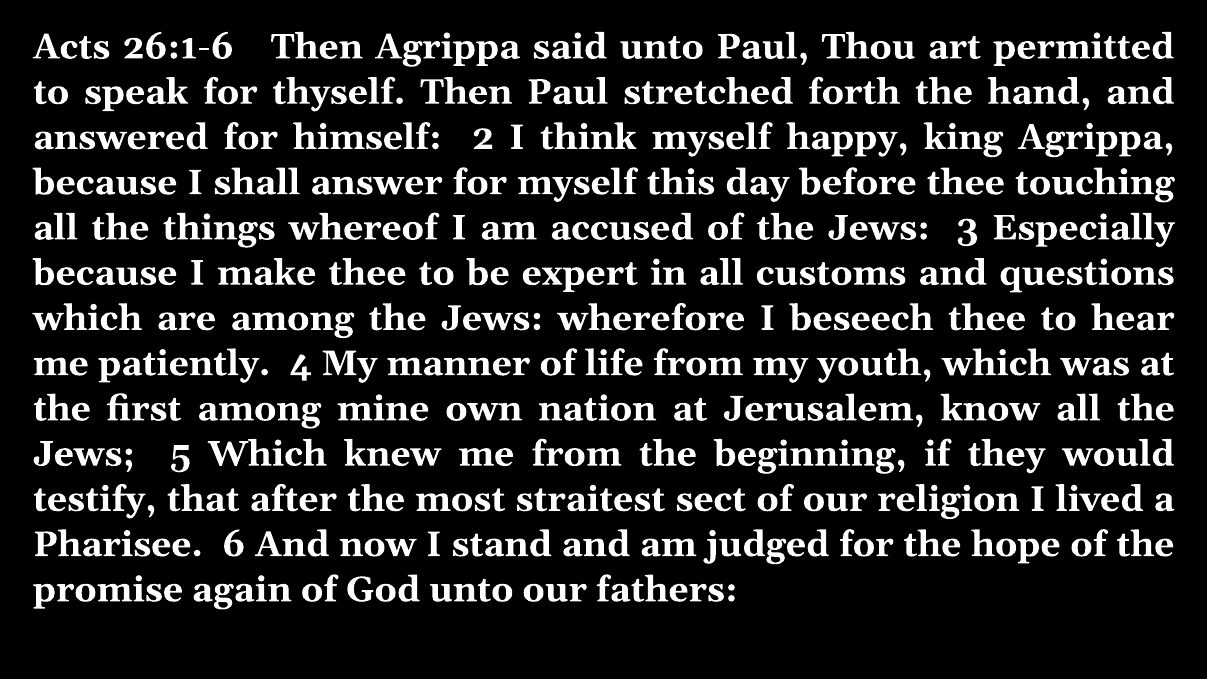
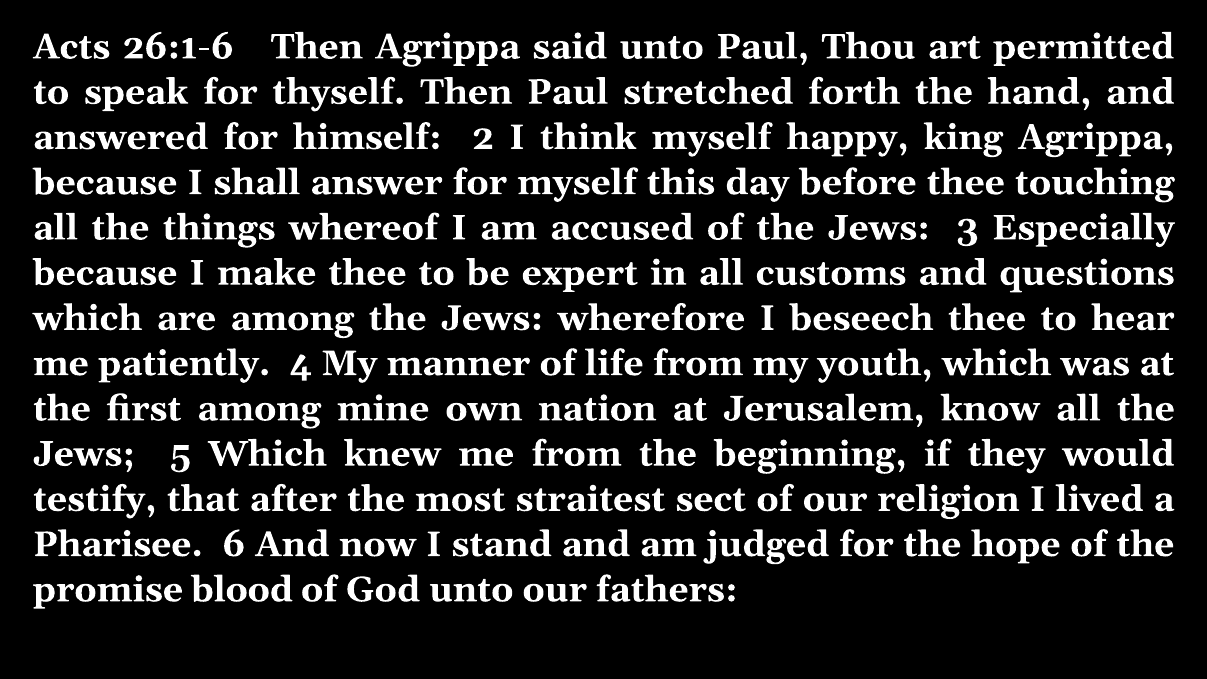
again: again -> blood (242, 590)
